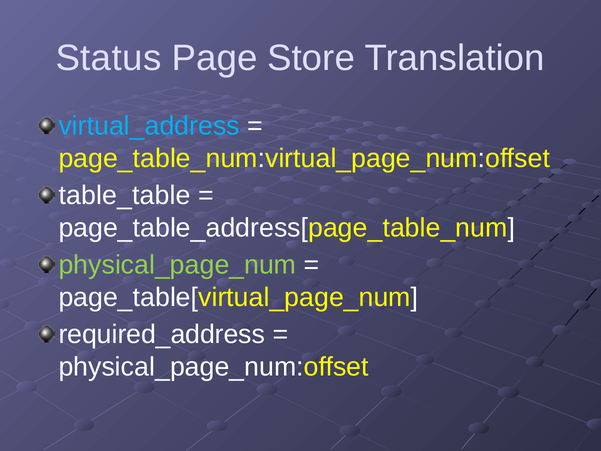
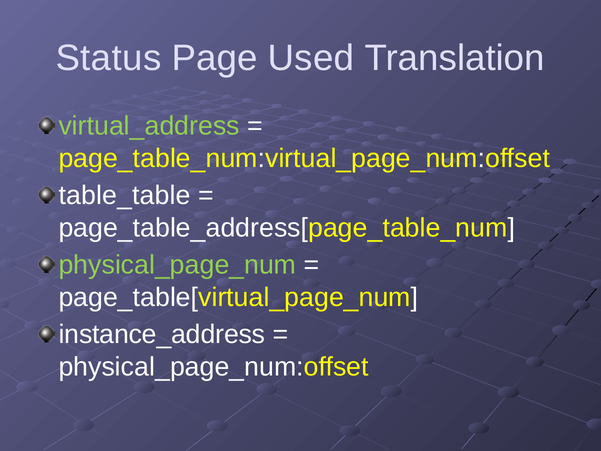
Store: Store -> Used (311, 58)
virtual_address colour: light blue -> light green (149, 126)
required_address: required_address -> instance_address (162, 334)
